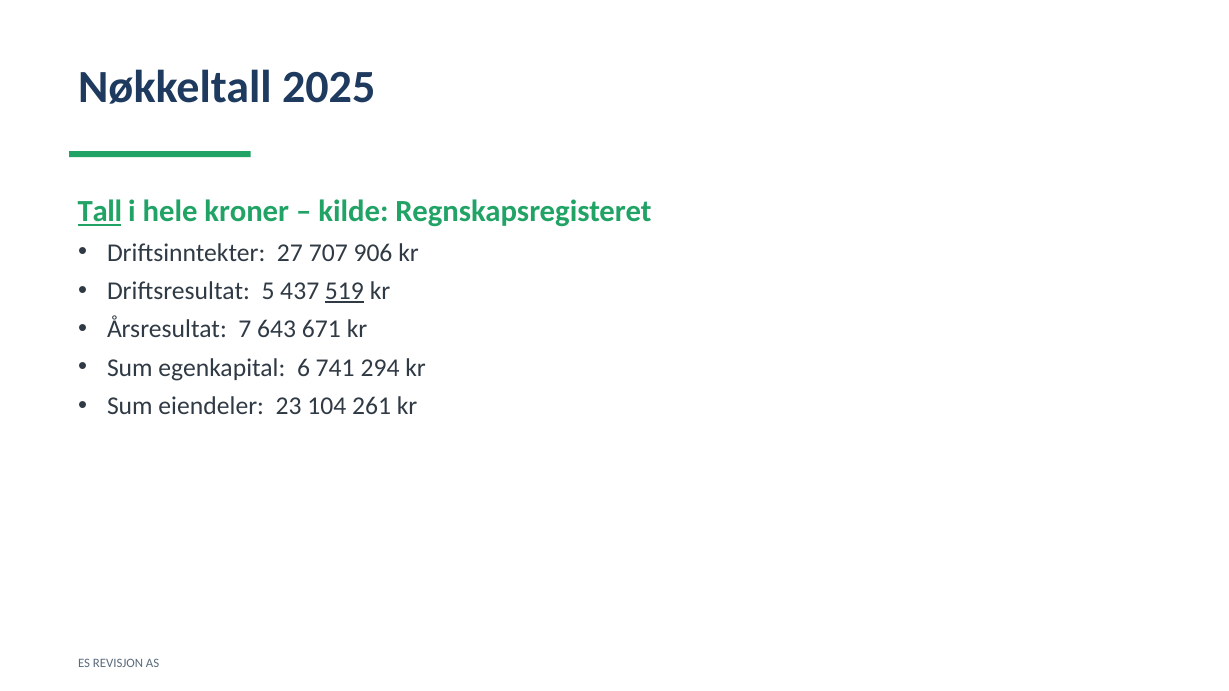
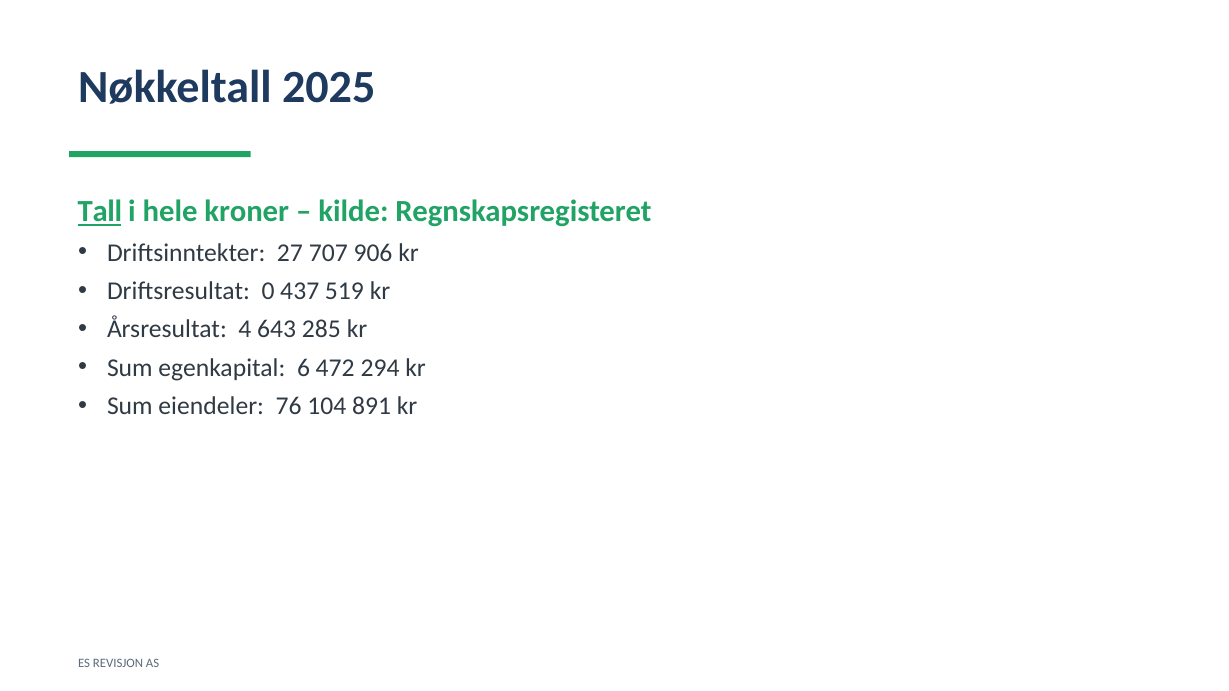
5: 5 -> 0 (268, 291)
519 underline: present -> none (344, 291)
7: 7 -> 4 (245, 330)
671: 671 -> 285 (321, 330)
741: 741 -> 472 (335, 368)
23: 23 -> 76 (289, 406)
261: 261 -> 891 (372, 406)
